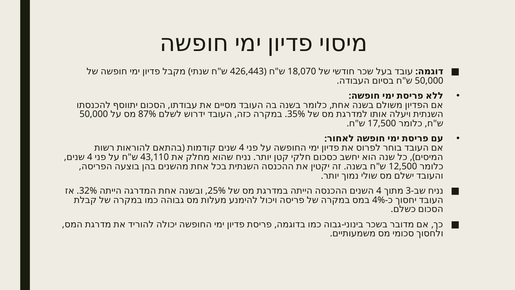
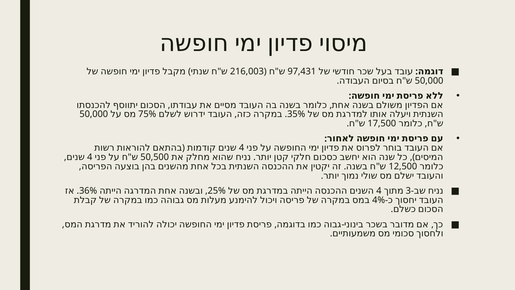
426,443: 426,443 -> 216,003 (247, 71)
18,070: 18,070 -> 97,431 (302, 71)
87%: 87% -> 75% (147, 114)
43,110: 43,110 -> 50,500 (155, 157)
32%: 32% -> 36% (88, 191)
